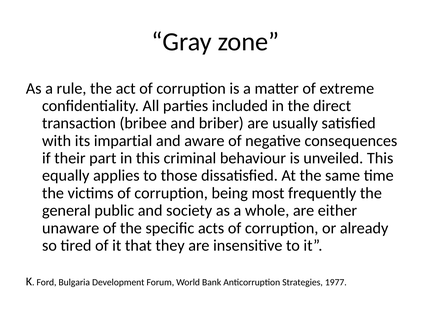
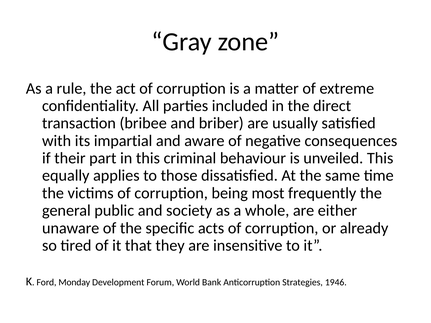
Bulgaria: Bulgaria -> Monday (74, 282)
1977: 1977 -> 1946 (336, 282)
